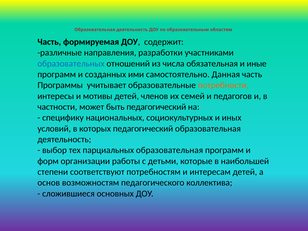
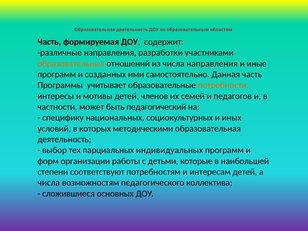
образовательных colour: blue -> orange (71, 64)
числа обязательная: обязательная -> направления (212, 64)
которых педагогический: педагогический -> методическими (143, 129)
парциальных образовательная: образовательная -> индивидуальных (170, 150)
основ: основ -> числа (49, 183)
